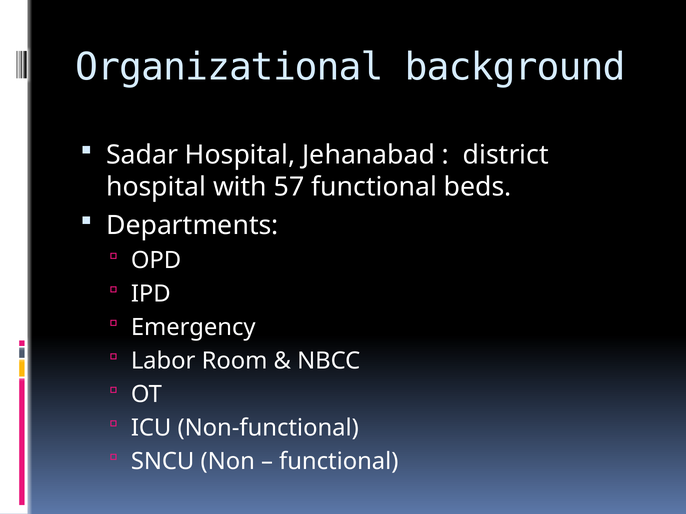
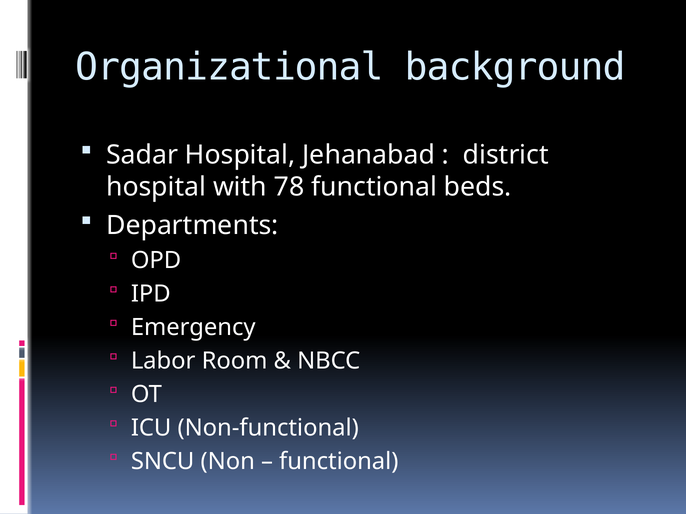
57: 57 -> 78 (289, 187)
